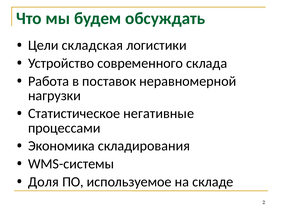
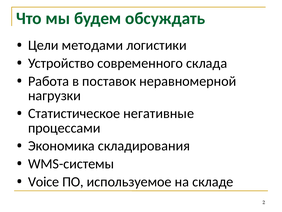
складская: складская -> методами (92, 45)
Доля: Доля -> Voice (44, 181)
